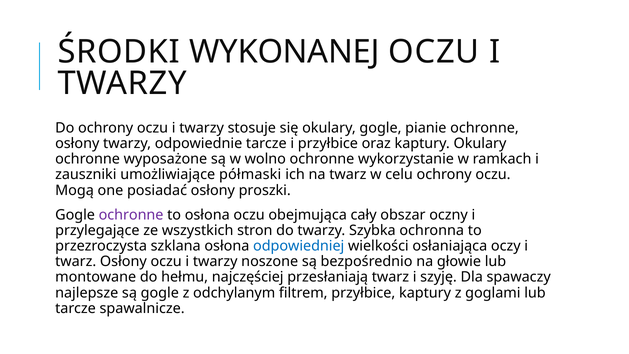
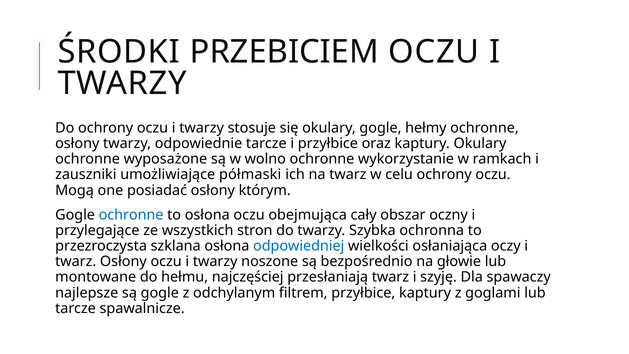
WYKONANEJ: WYKONANEJ -> PRZEBICIEM (284, 52)
pianie: pianie -> hełmy (426, 128)
proszki: proszki -> którym (265, 190)
ochronne colour: purple -> blue (131, 215)
